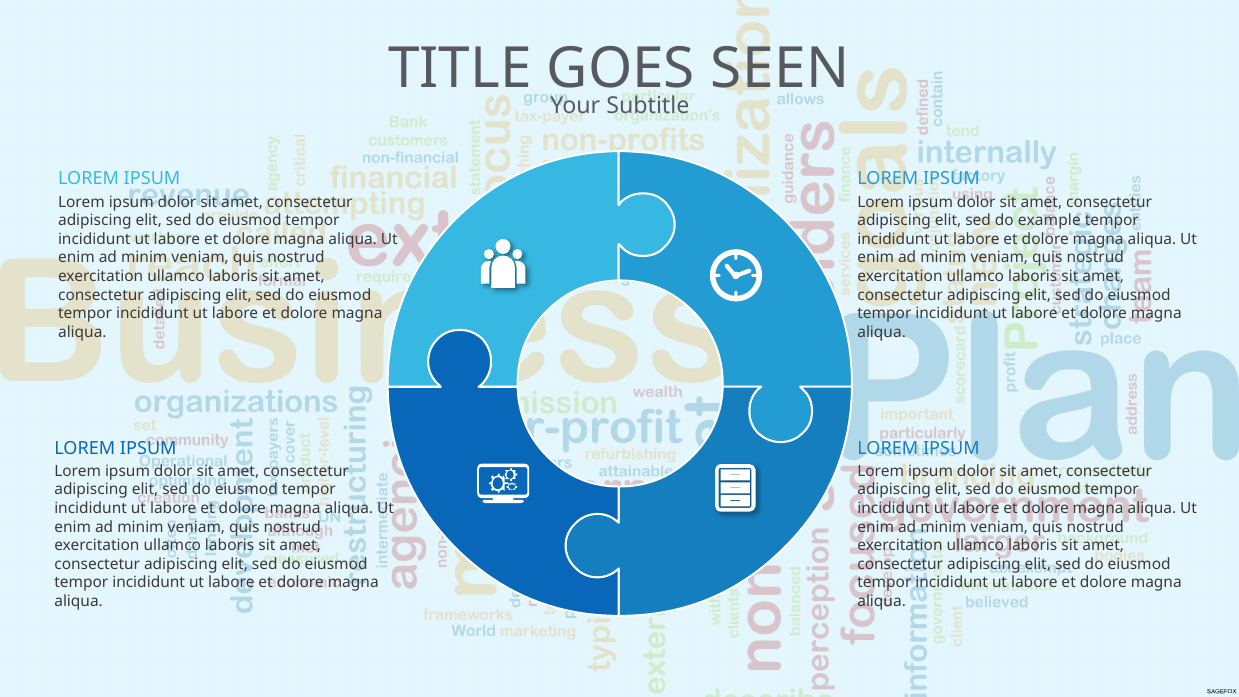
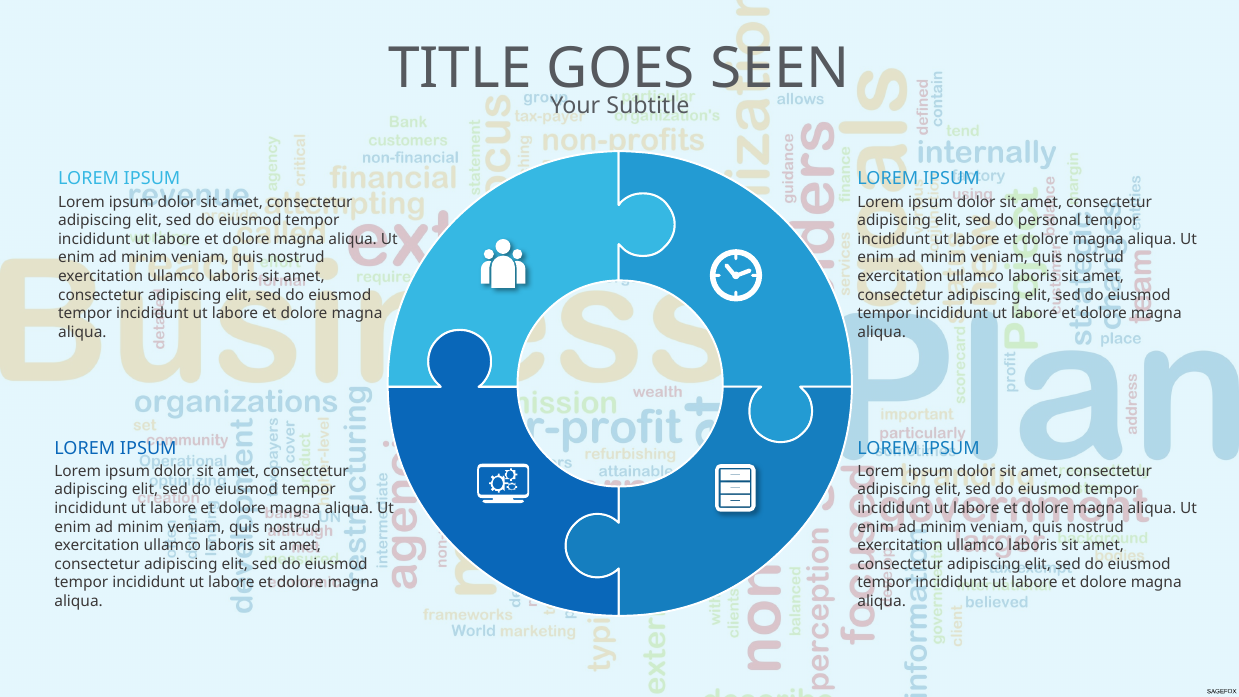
example: example -> personal (1049, 221)
